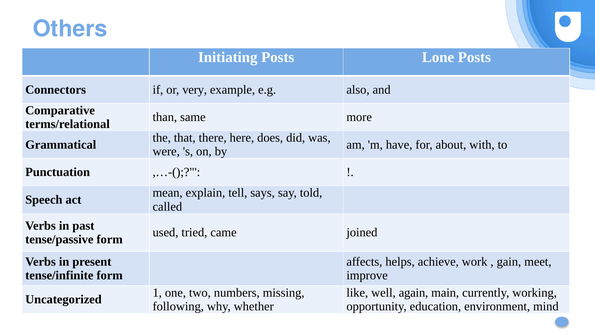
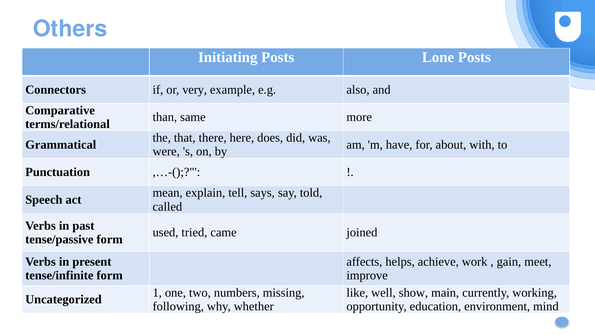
again: again -> show (413, 292)
